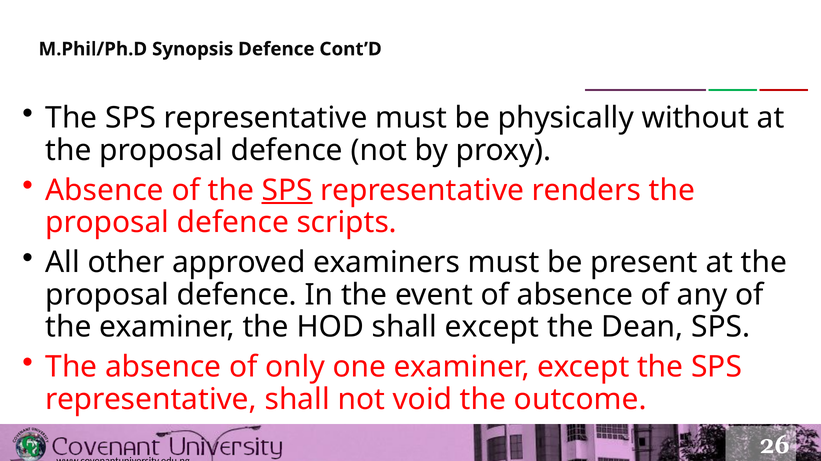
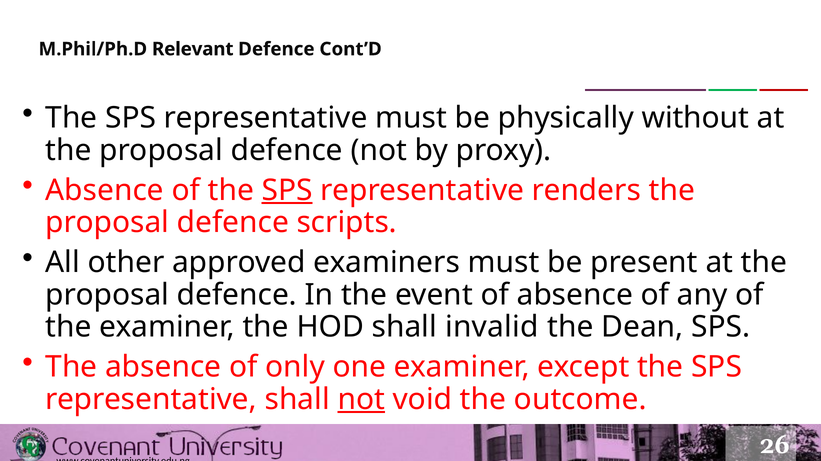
Synopsis: Synopsis -> Relevant (193, 49)
shall except: except -> invalid (492, 328)
not underline: none -> present (361, 400)
